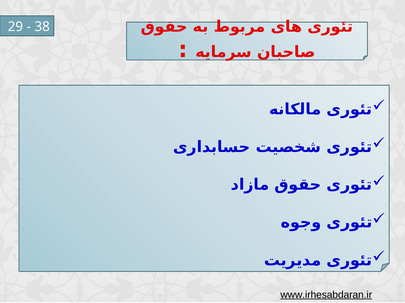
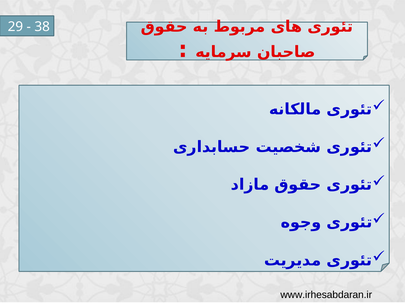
www.irhesabdaran.ir underline: present -> none (326, 295)
